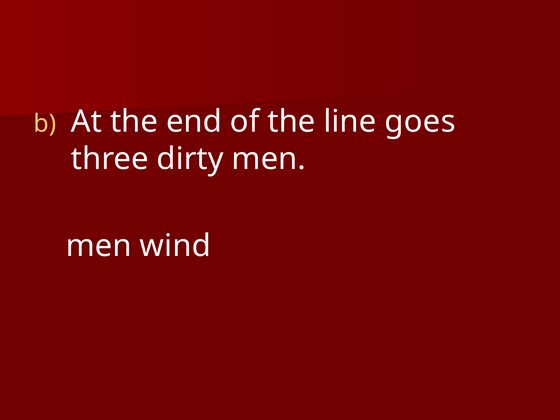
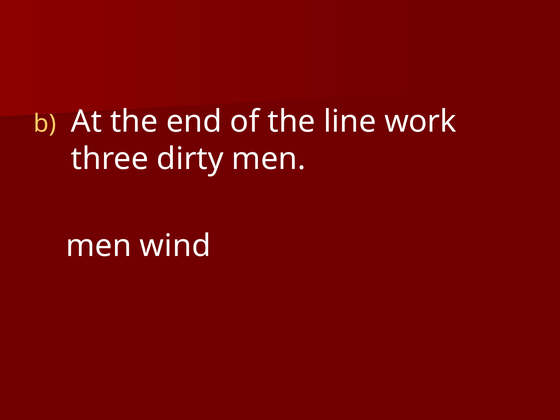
goes: goes -> work (420, 122)
